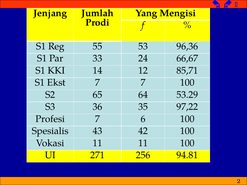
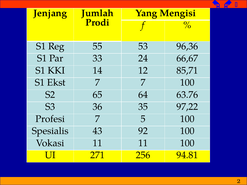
53.29: 53.29 -> 63.76 (187, 95)
6: 6 -> 5 (143, 119)
42: 42 -> 92 (143, 131)
